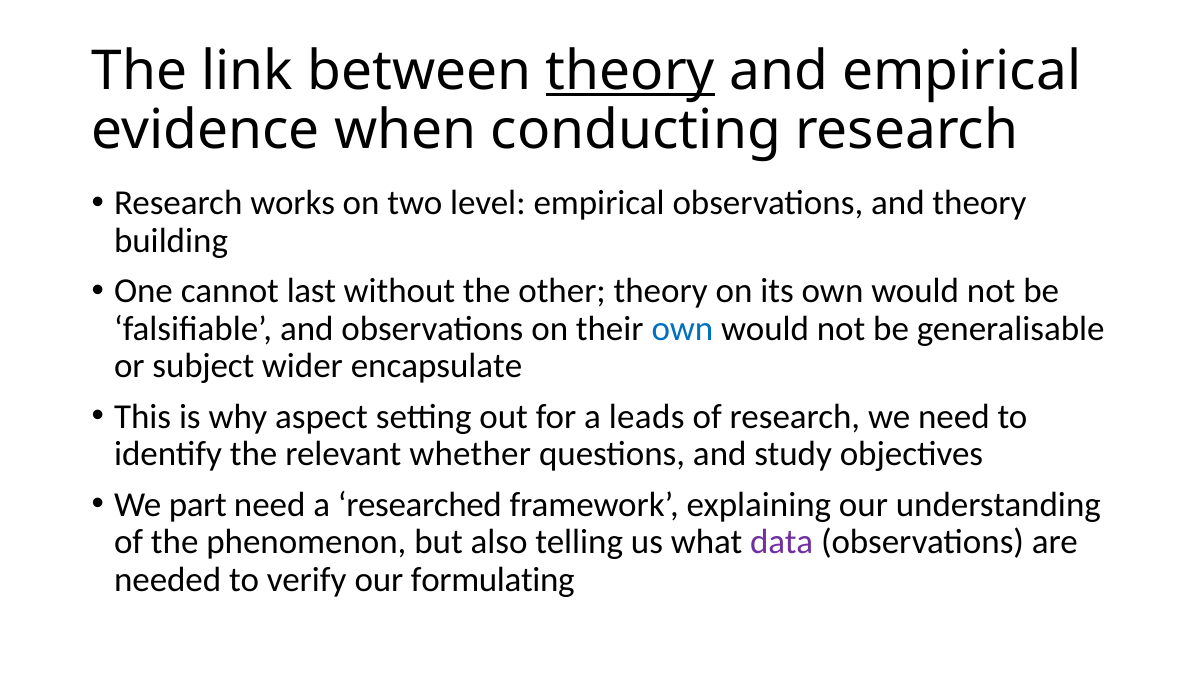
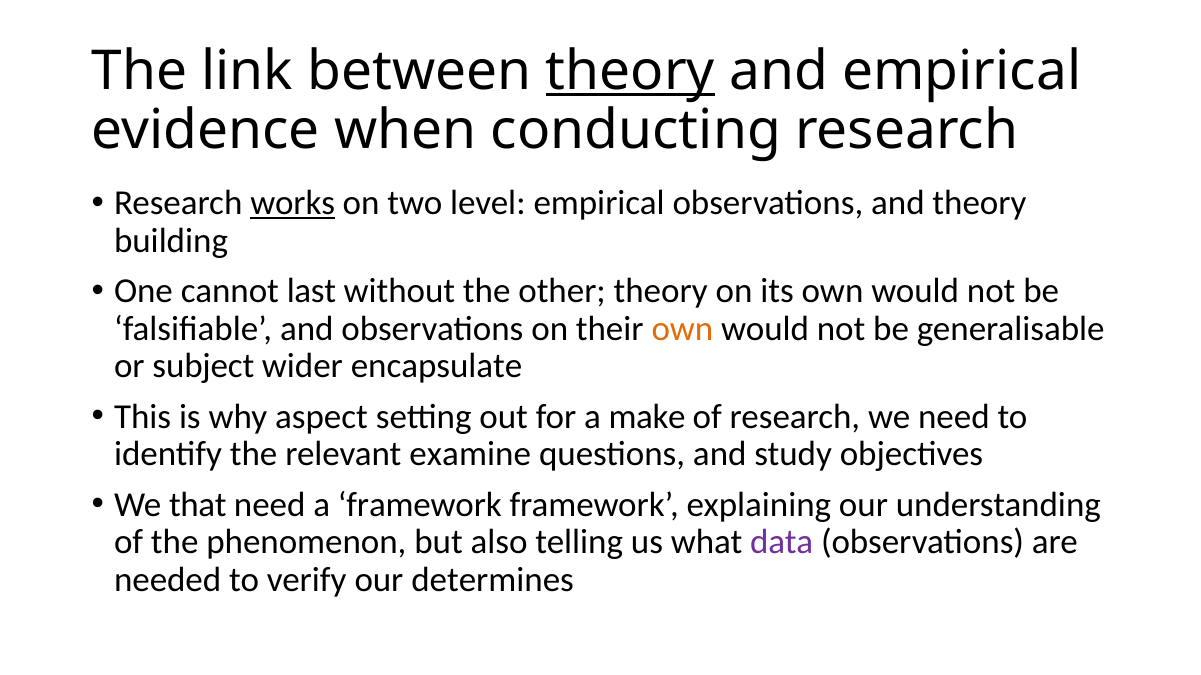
works underline: none -> present (293, 203)
own colour: blue -> orange (682, 329)
leads: leads -> make (647, 417)
whether: whether -> examine (470, 455)
part: part -> that (198, 505)
a researched: researched -> framework (420, 505)
formulating: formulating -> determines (493, 580)
